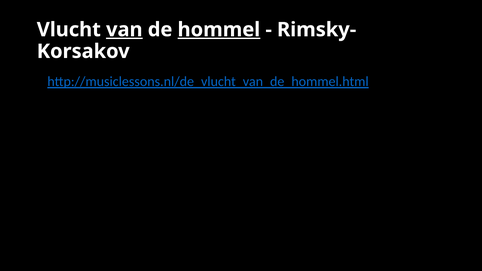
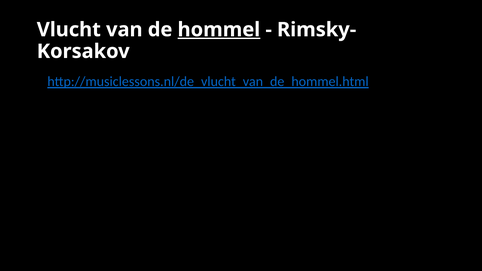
van underline: present -> none (124, 30)
